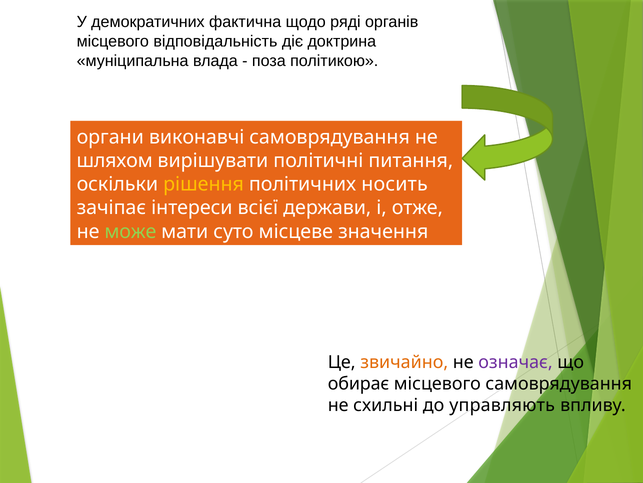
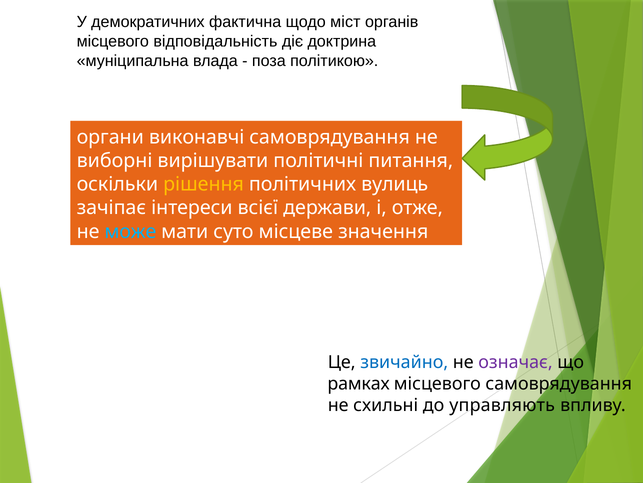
ряді: ряді -> міст (345, 22)
шляхом: шляхом -> виборні (115, 160)
носить: носить -> вулиць (395, 184)
може colour: light green -> light blue (130, 231)
звичайно colour: orange -> blue (404, 362)
обирає: обирає -> рамках (359, 383)
